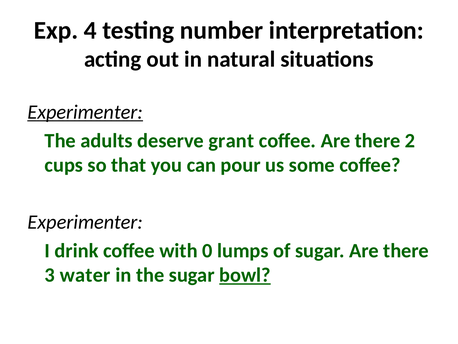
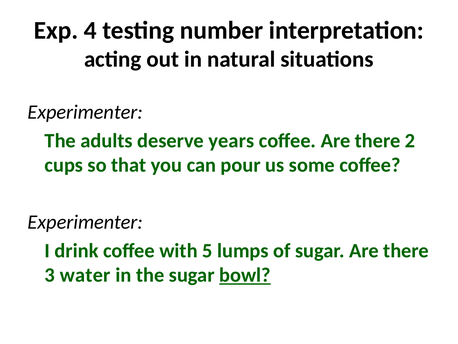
Experimenter underline: present -> none (85, 112)
grant: grant -> years (231, 140)
0: 0 -> 5 (207, 250)
